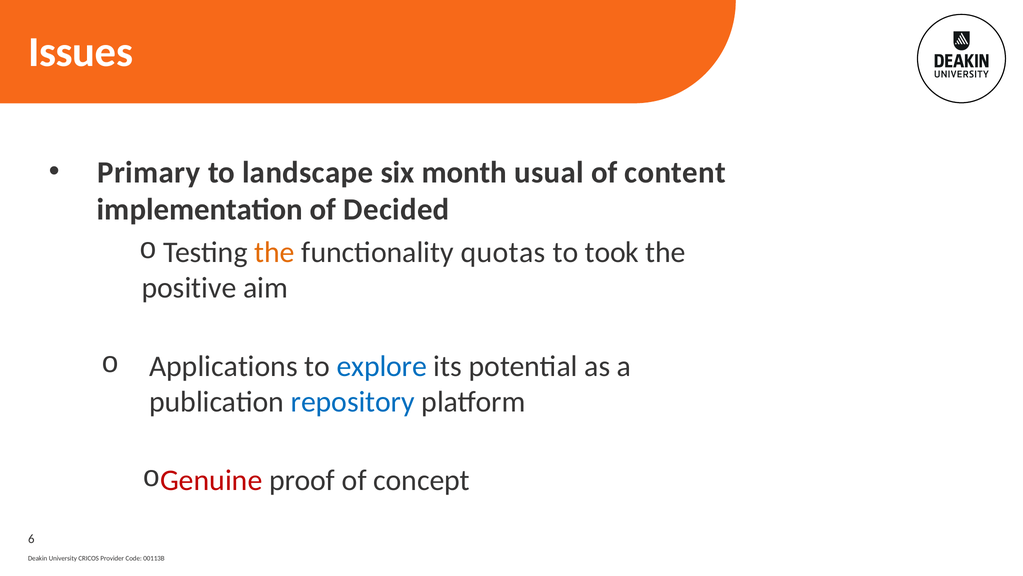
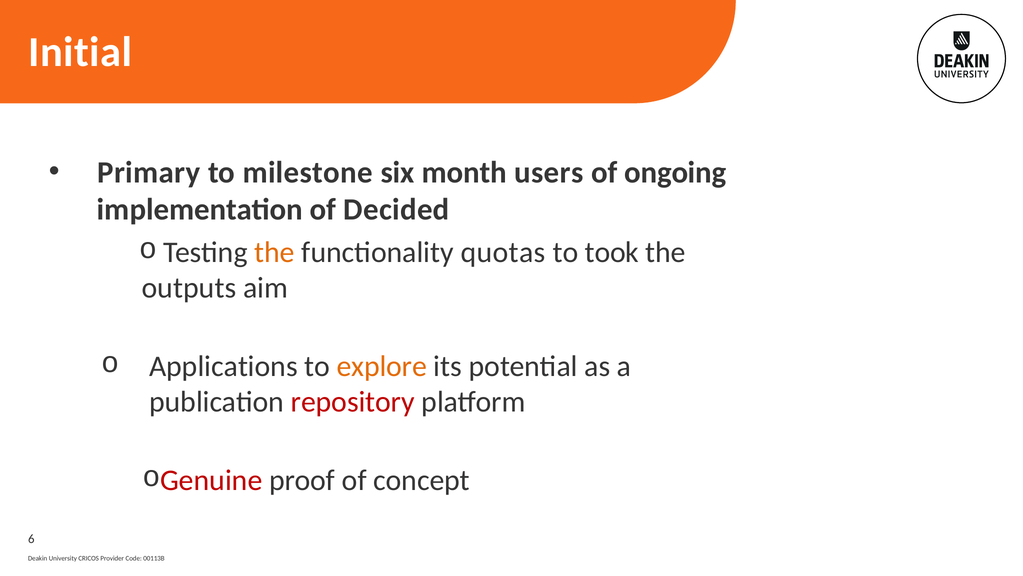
Issues: Issues -> Initial (80, 52)
landscape: landscape -> milestone (308, 172)
usual: usual -> users (549, 172)
content: content -> ongoing (675, 172)
positive: positive -> outputs (189, 288)
explore colour: blue -> orange (382, 366)
repository colour: blue -> red (353, 402)
